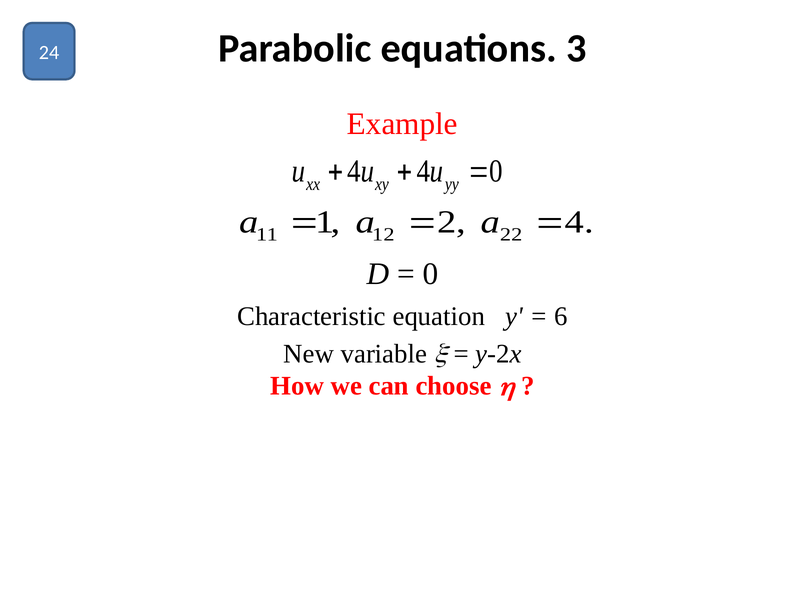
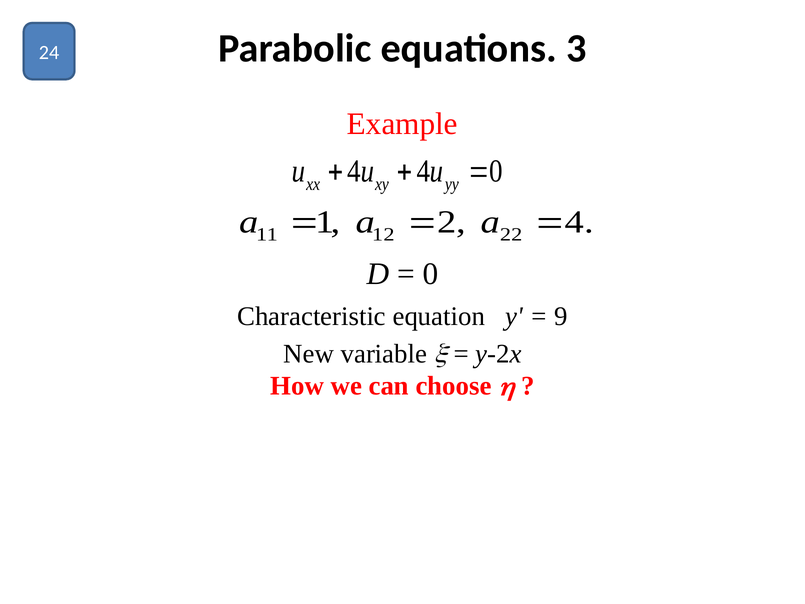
6: 6 -> 9 (561, 316)
